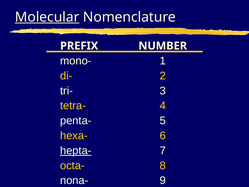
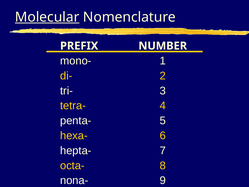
hepta- underline: present -> none (76, 150)
